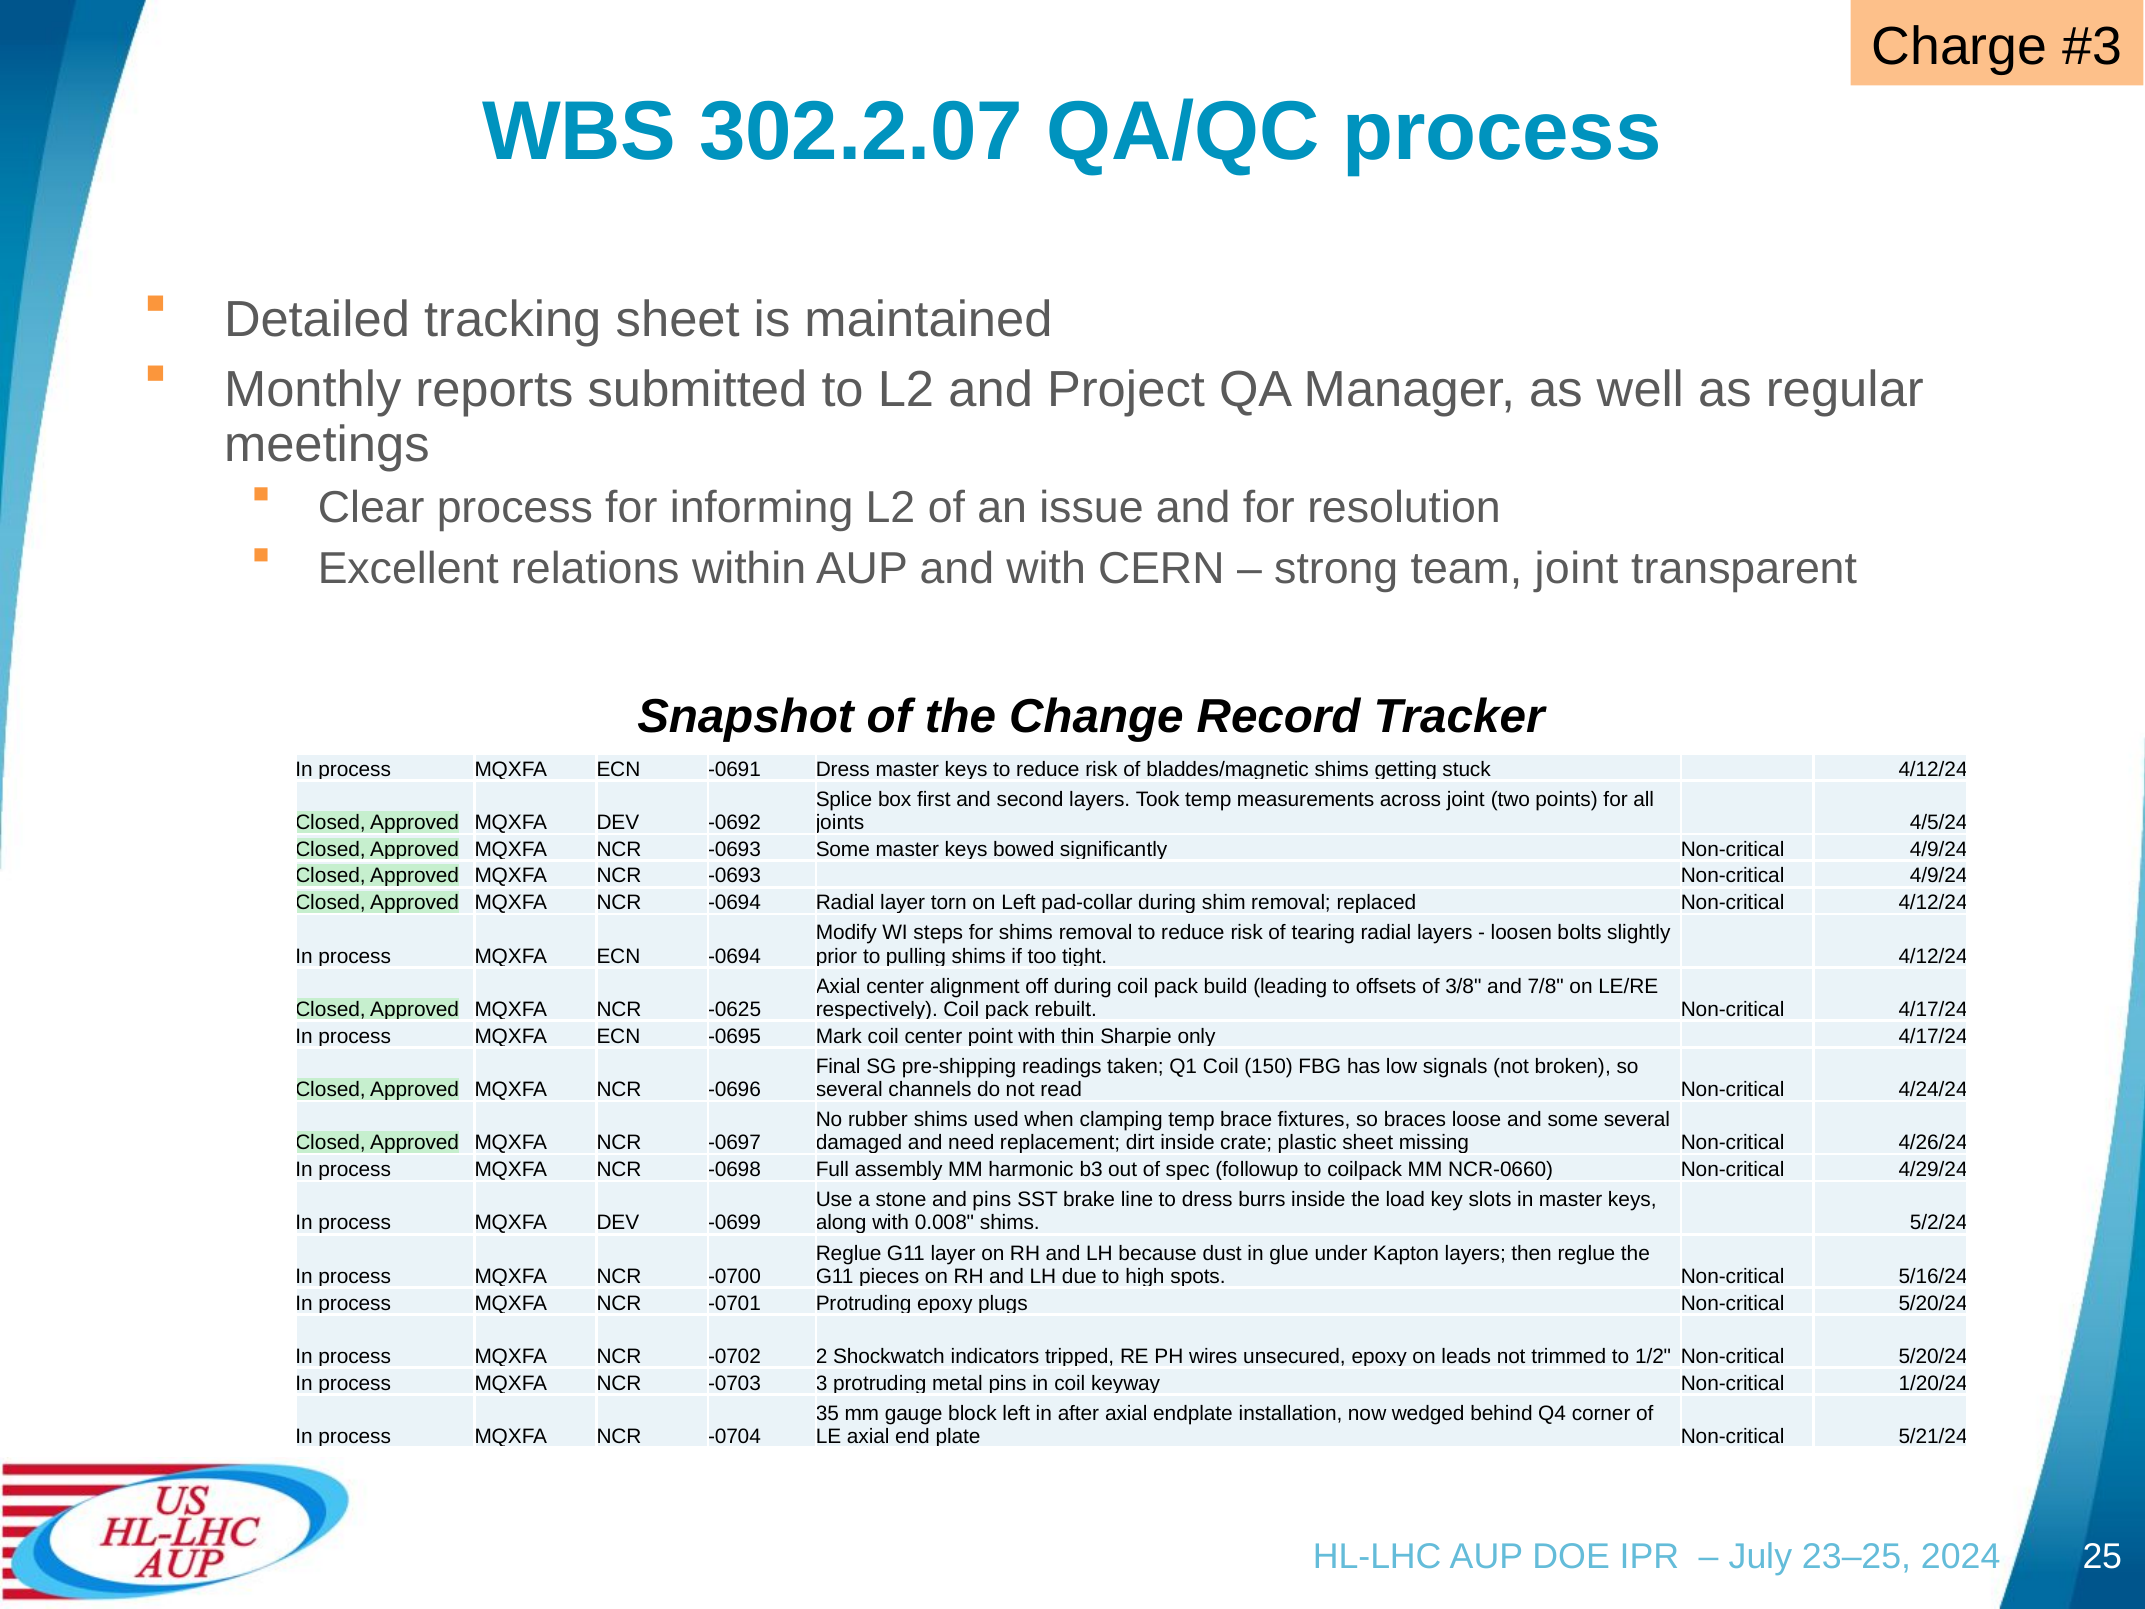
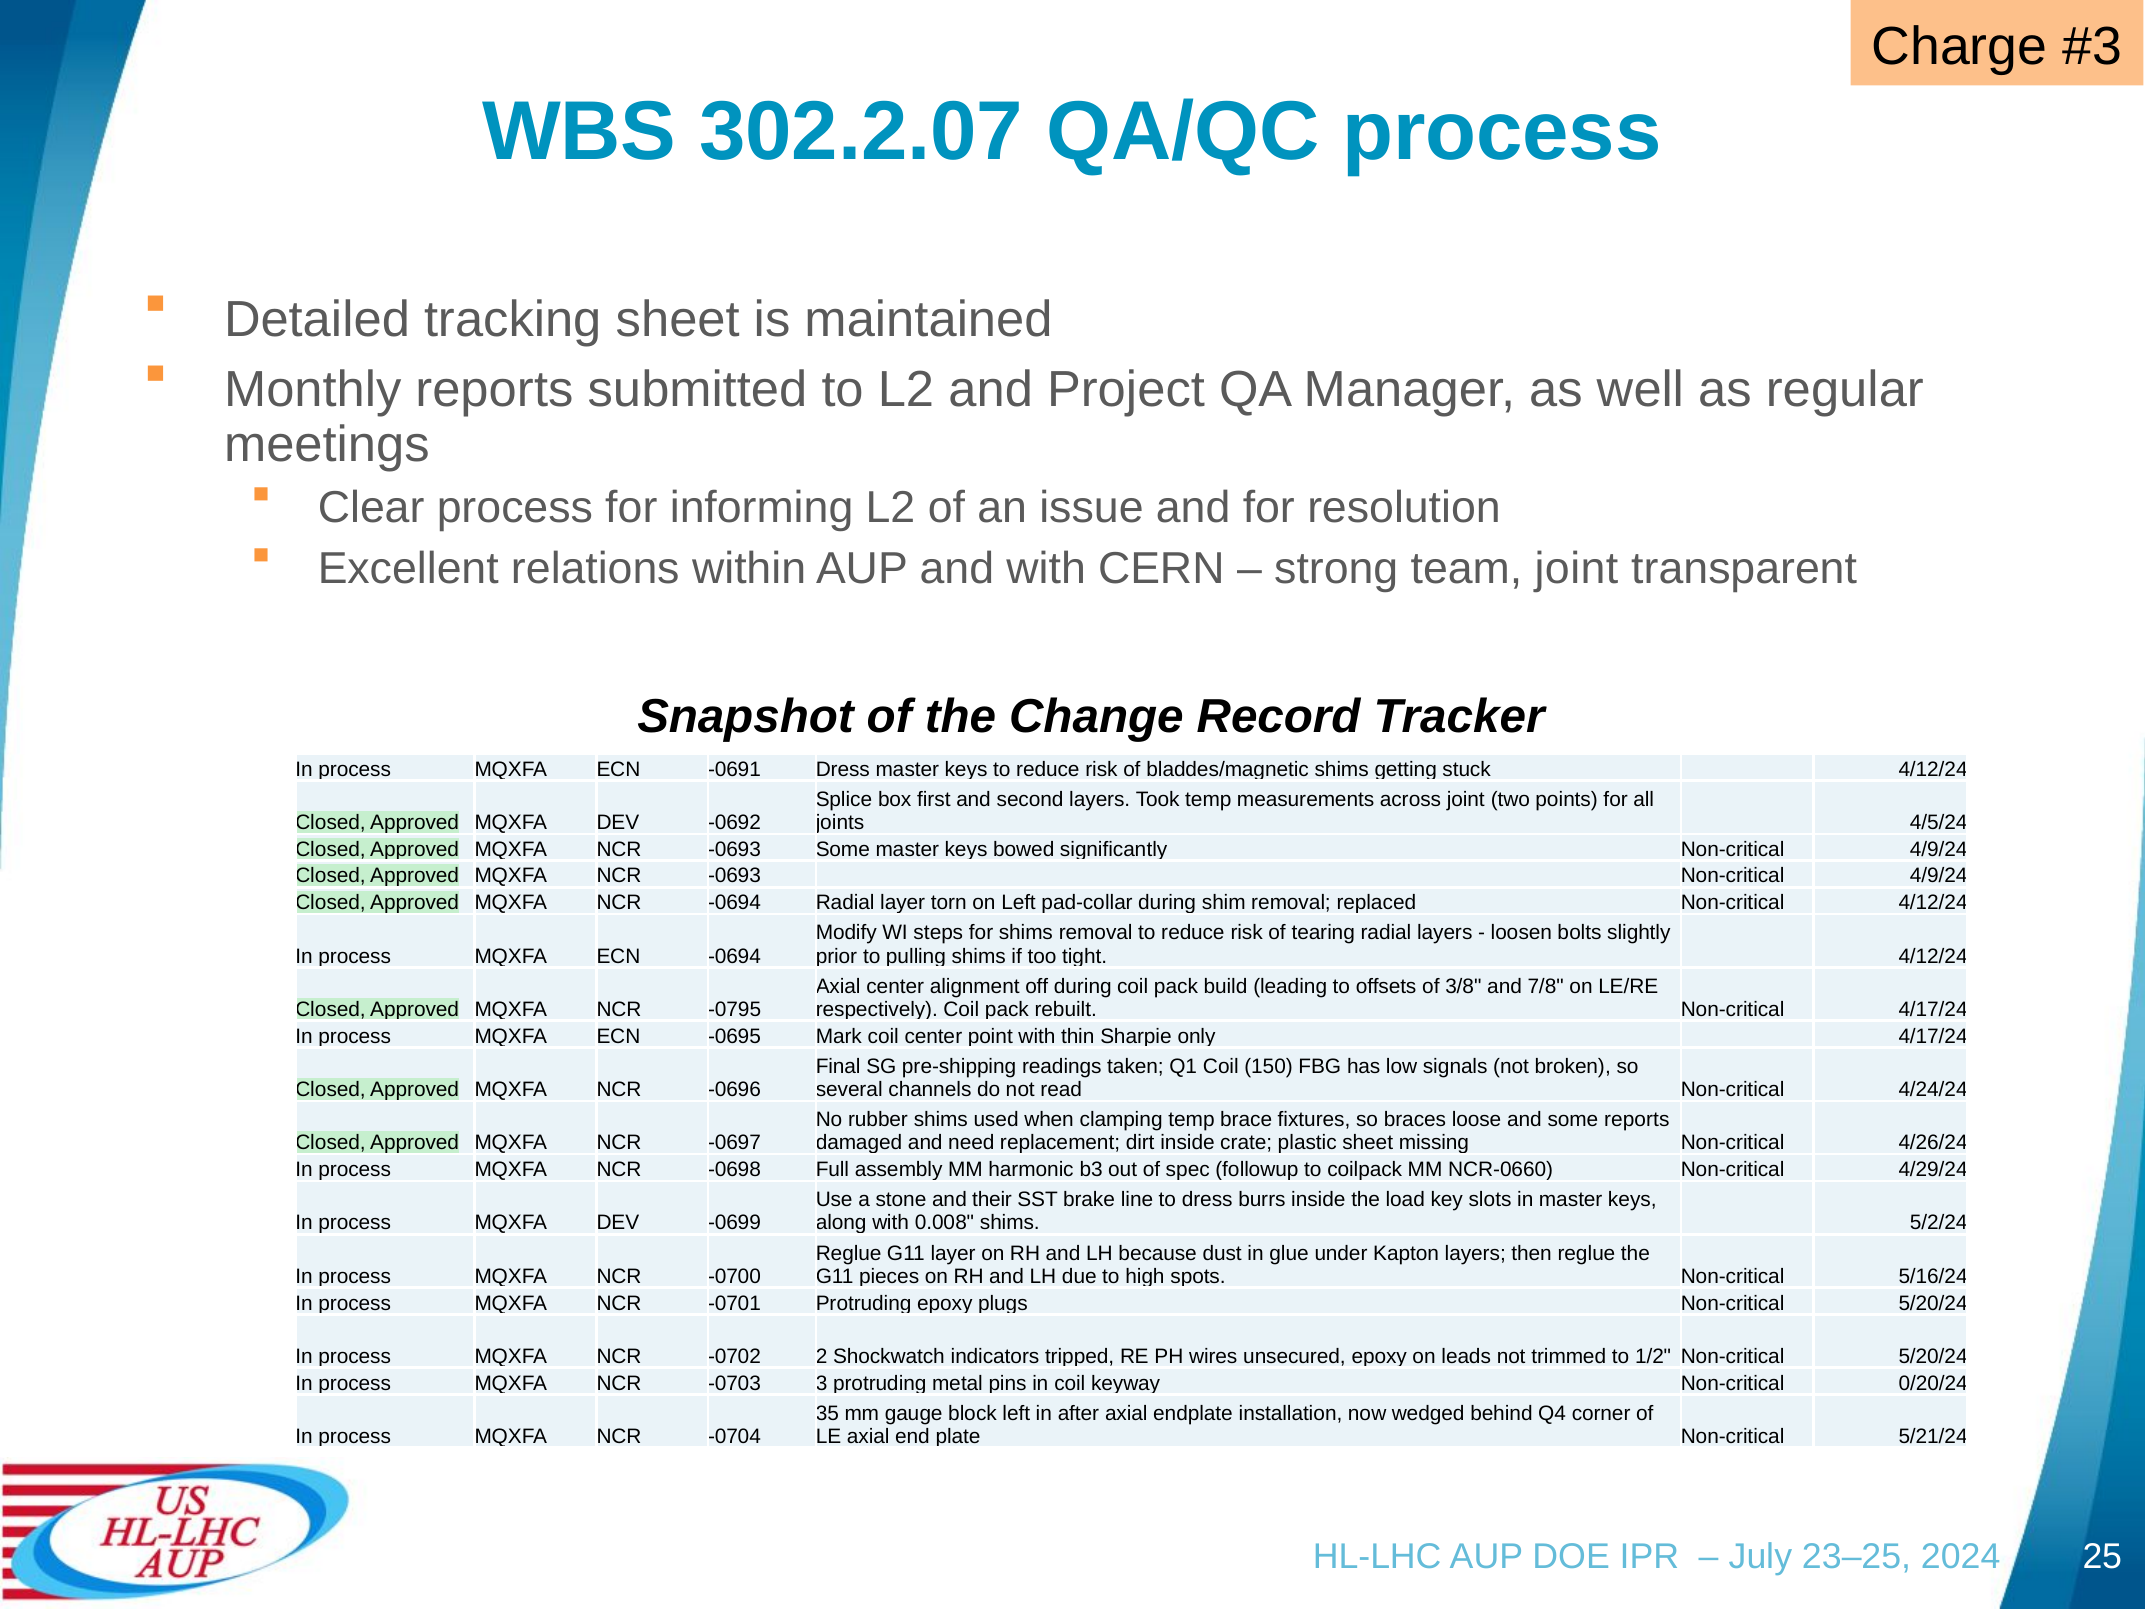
-0625: -0625 -> -0795 (735, 1009)
some several: several -> reports (1637, 1120)
and pins: pins -> their (992, 1200)
1/20/24: 1/20/24 -> 0/20/24 (1933, 1383)
